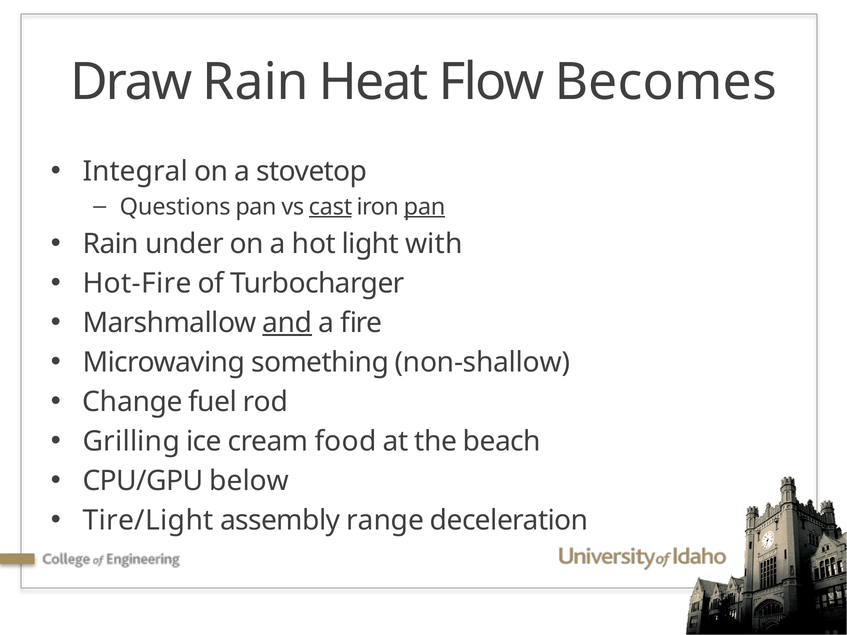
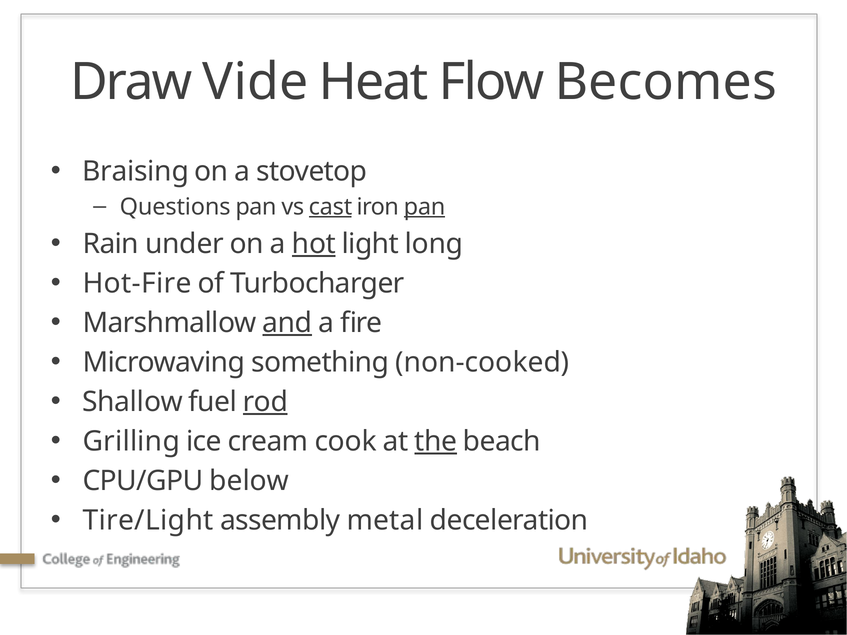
Draw Rain: Rain -> Vide (255, 82)
Integral: Integral -> Braising (136, 171)
hot underline: none -> present (314, 244)
with: with -> long (434, 244)
non-shallow: non-shallow -> non-cooked (482, 362)
Change: Change -> Shallow (133, 402)
rod underline: none -> present (265, 402)
food: food -> cook (346, 441)
the underline: none -> present (436, 441)
range: range -> metal (385, 520)
